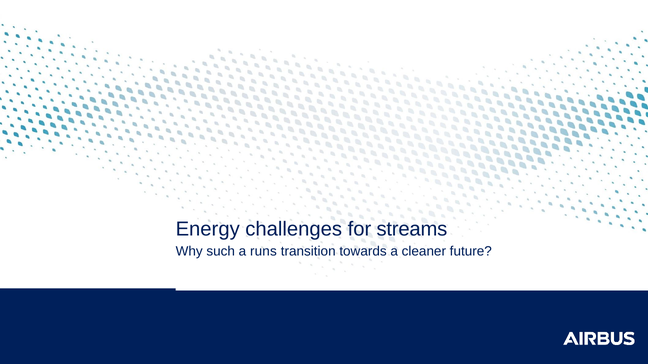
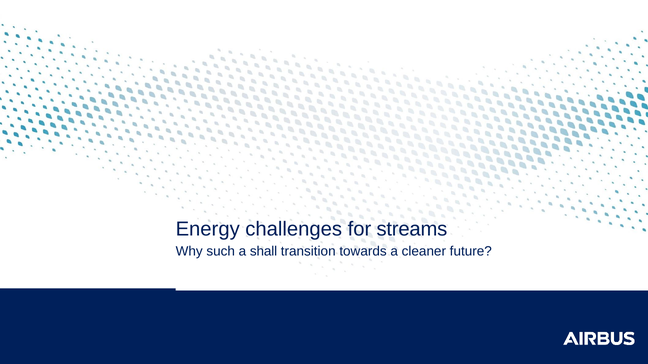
runs: runs -> shall (264, 251)
